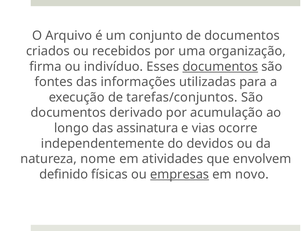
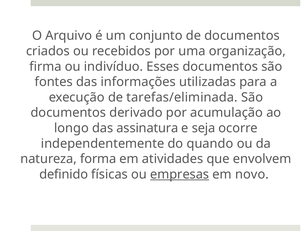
documentos underline: present -> none (220, 67)
tarefas/conjuntos: tarefas/conjuntos -> tarefas/eliminada (182, 97)
vias: vias -> seja (204, 128)
devidos: devidos -> quando (210, 144)
nome: nome -> forma (98, 159)
